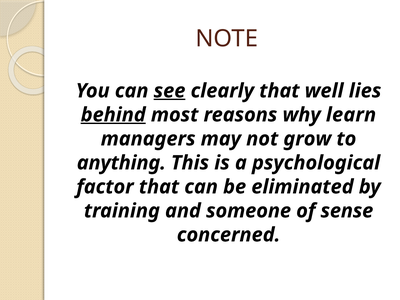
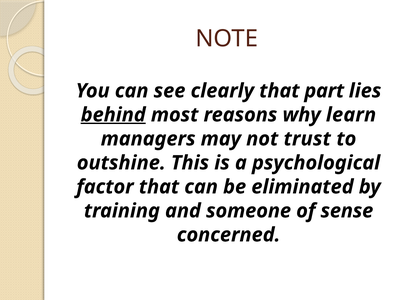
see underline: present -> none (170, 91)
well: well -> part (324, 91)
grow: grow -> trust (307, 139)
anything: anything -> outshine (121, 163)
